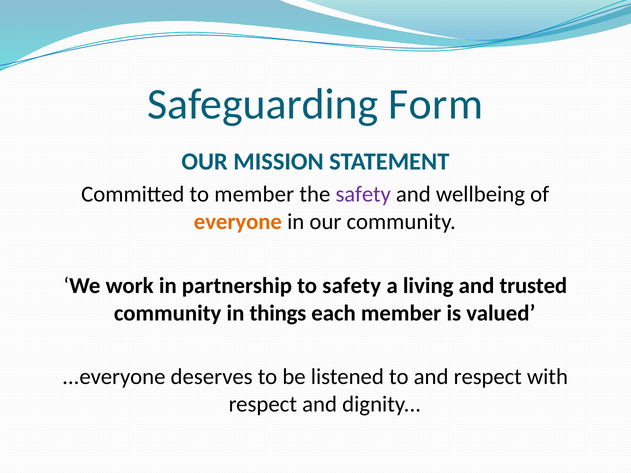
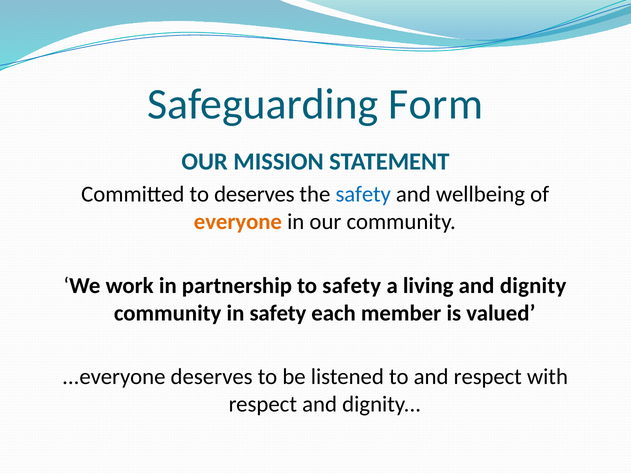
to member: member -> deserves (254, 195)
safety colour: purple -> blue (363, 195)
living and trusted: trusted -> dignity (533, 286)
in things: things -> safety (278, 313)
